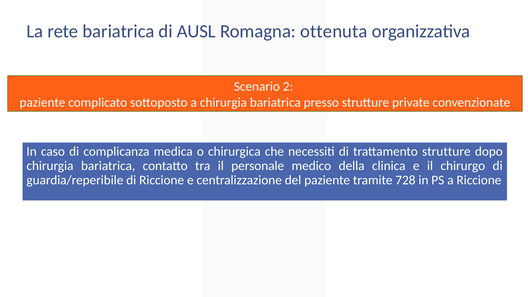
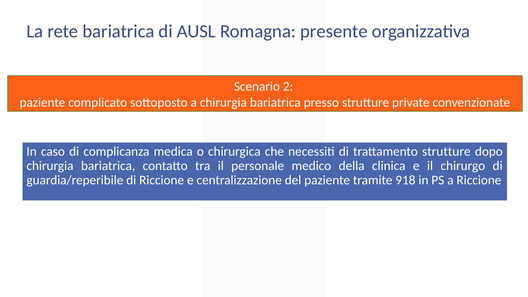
ottenuta: ottenuta -> presente (334, 31)
728: 728 -> 918 (405, 180)
